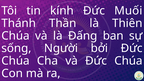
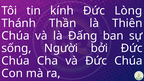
Muối: Muối -> Lòng (128, 11)
